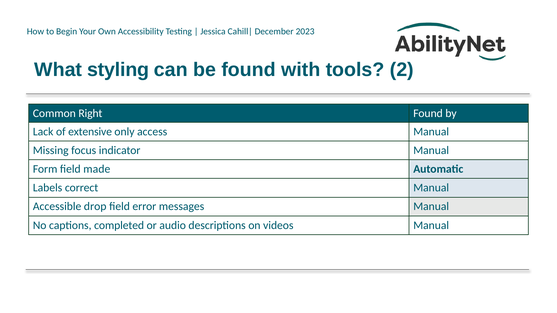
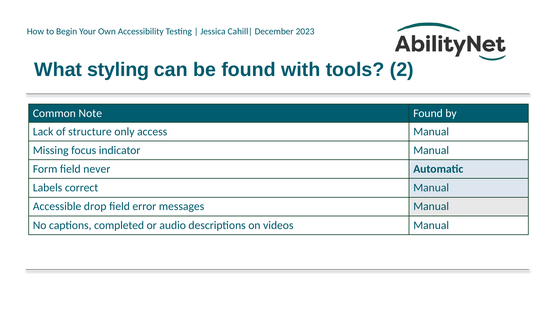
Right: Right -> Note (90, 113)
extensive: extensive -> structure (90, 132)
made: made -> never (97, 169)
